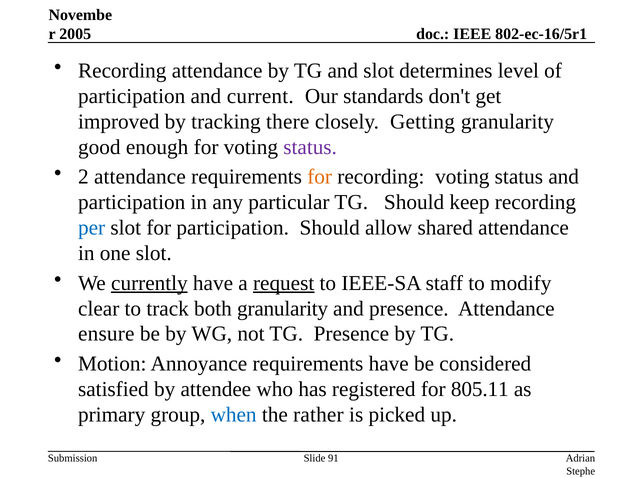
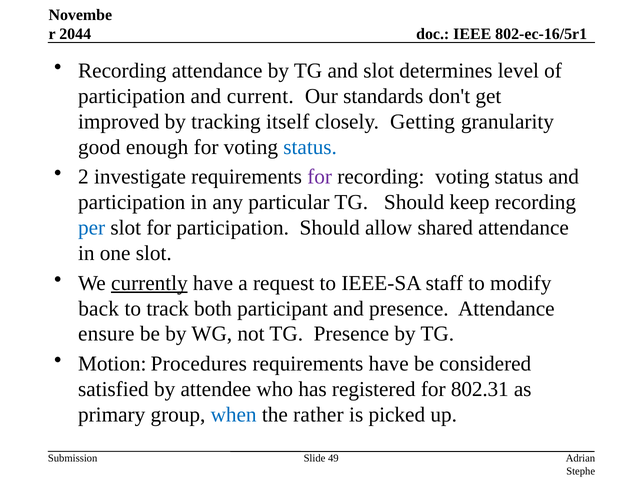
2005: 2005 -> 2044 (75, 34)
there: there -> itself (288, 121)
status colour: purple -> blue (310, 147)
2 attendance: attendance -> investigate (140, 177)
for colour: orange -> purple (320, 177)
request underline: present -> none (284, 283)
clear: clear -> back (99, 308)
both granularity: granularity -> participant (282, 308)
Annoyance: Annoyance -> Procedures (199, 364)
805.11: 805.11 -> 802.31 (480, 389)
91: 91 -> 49 (333, 458)
